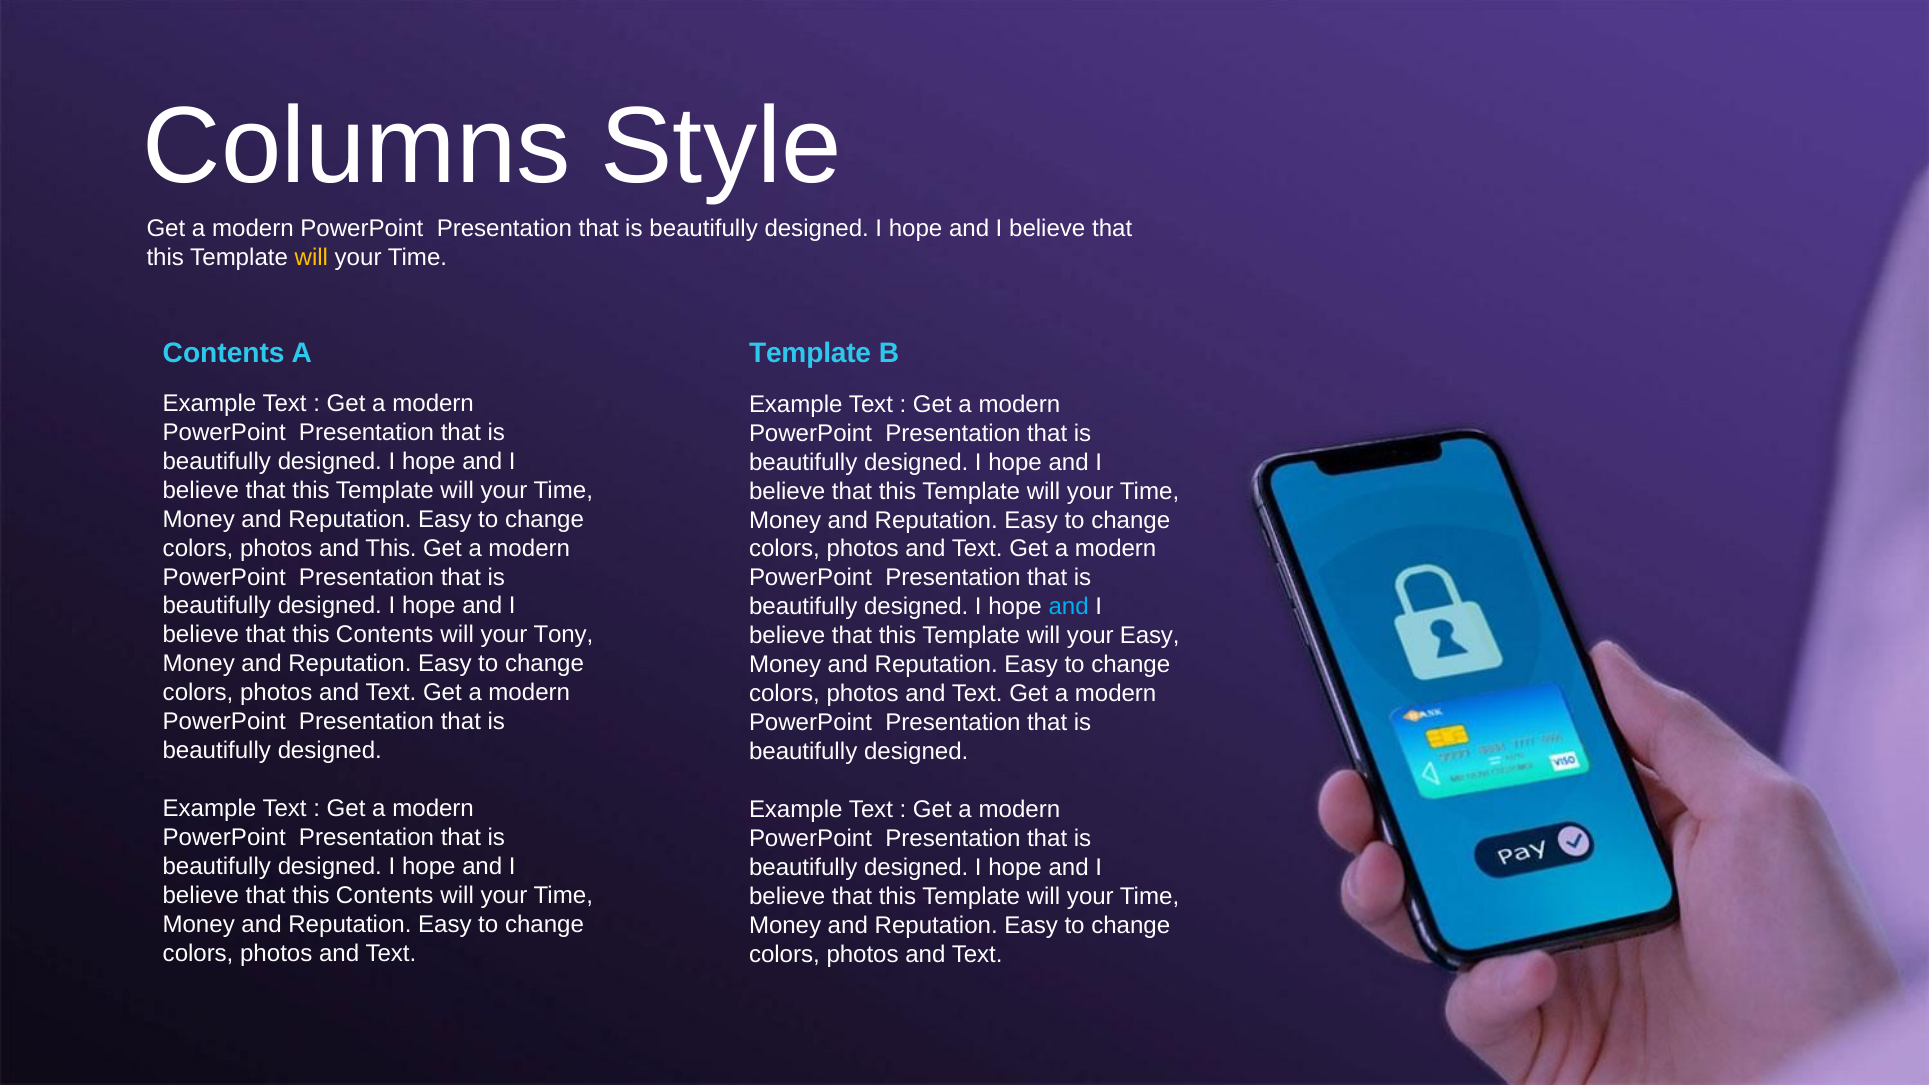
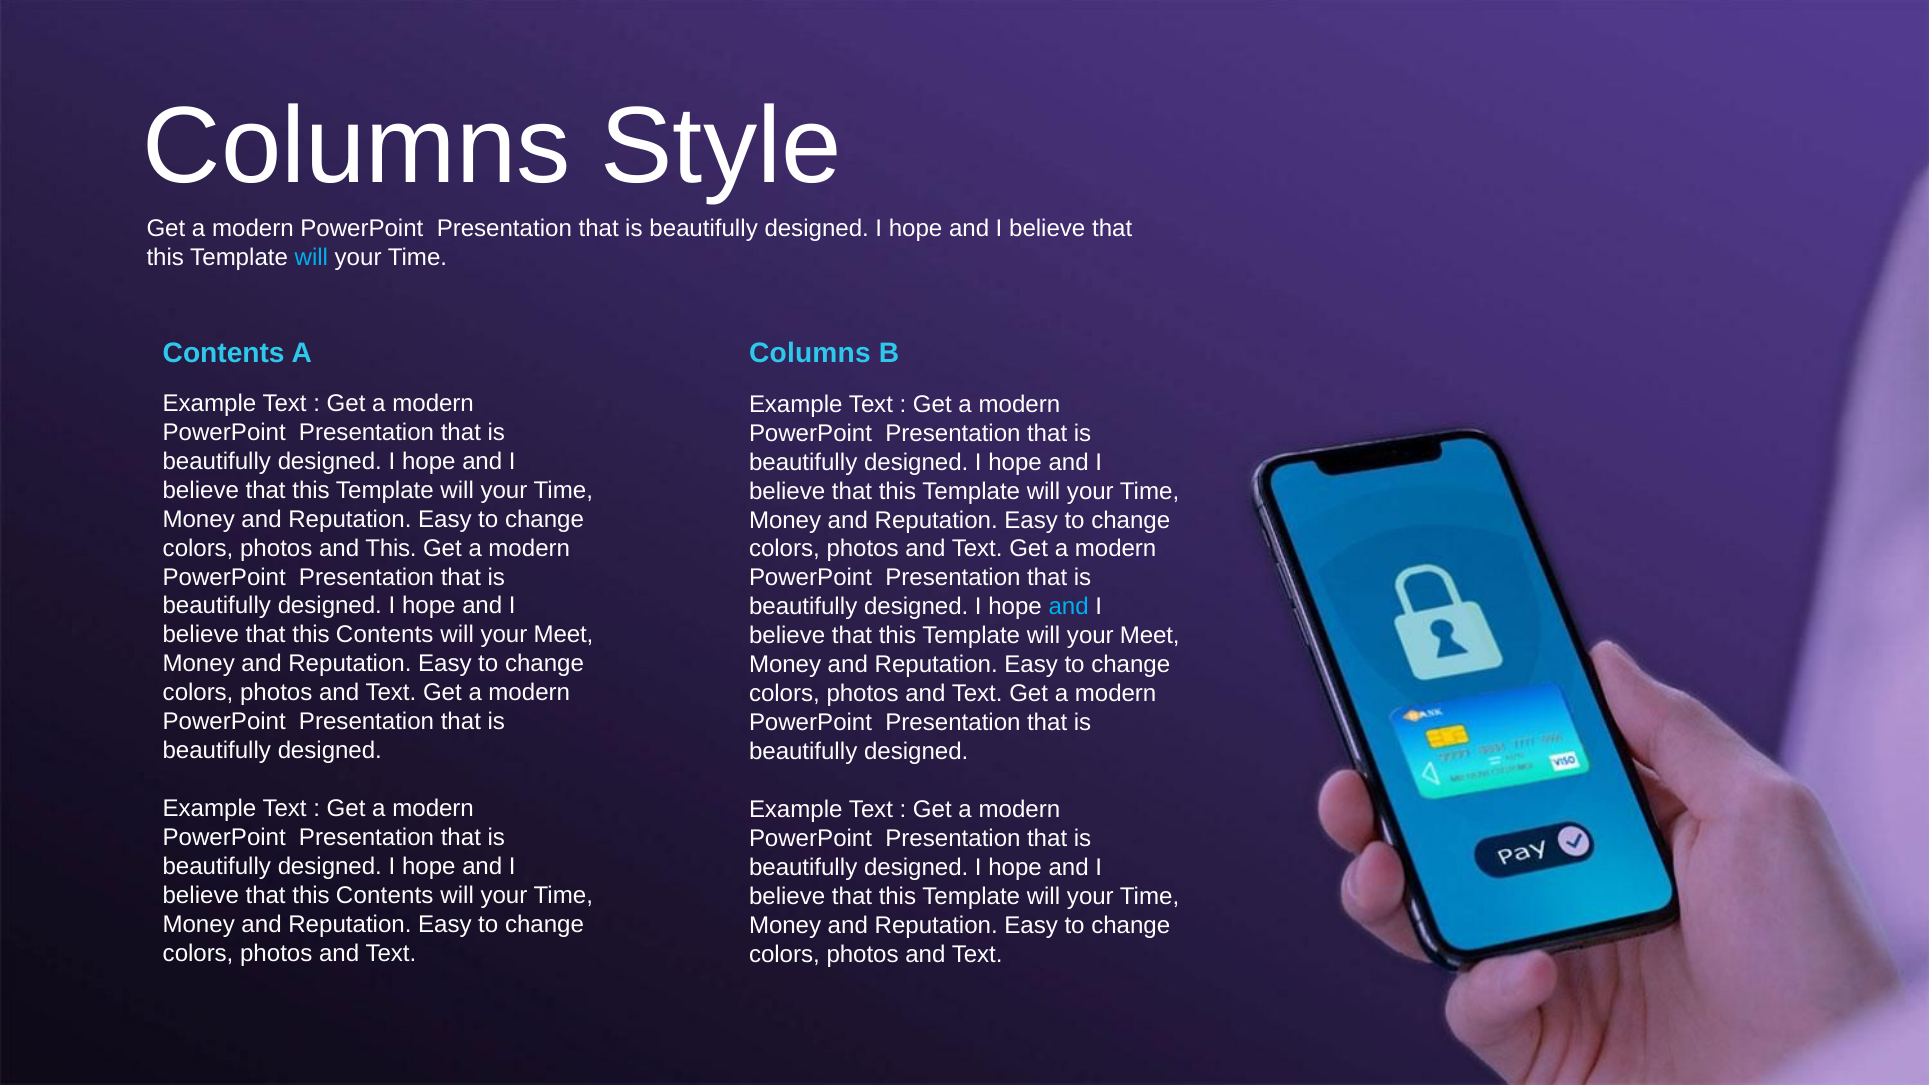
will colour: yellow -> light blue (311, 258)
Template: Template -> Columns (810, 353)
Tony: Tony -> Meet (563, 635)
Template will your Easy: Easy -> Meet (1150, 636)
